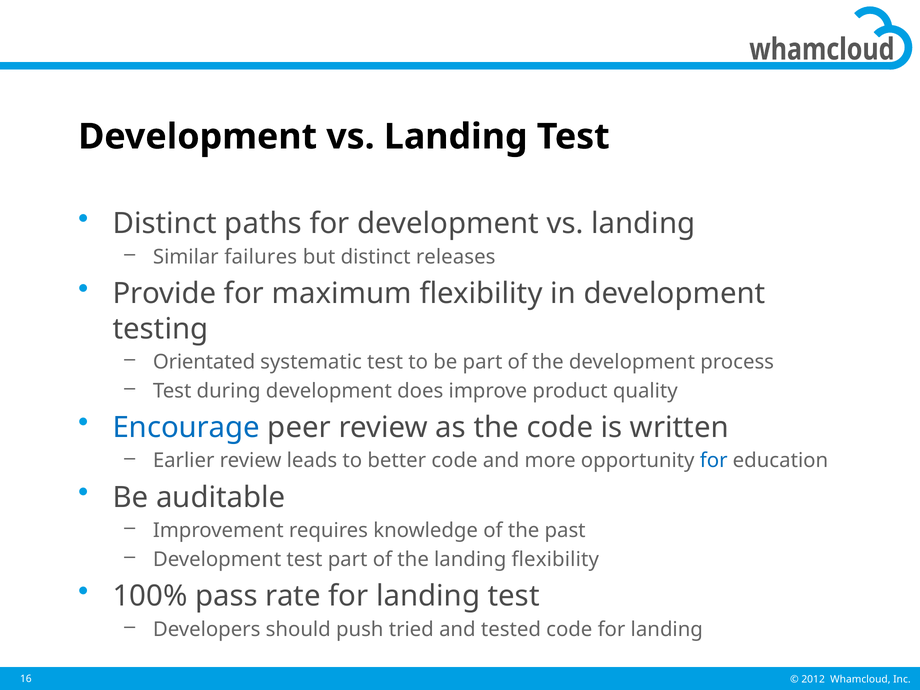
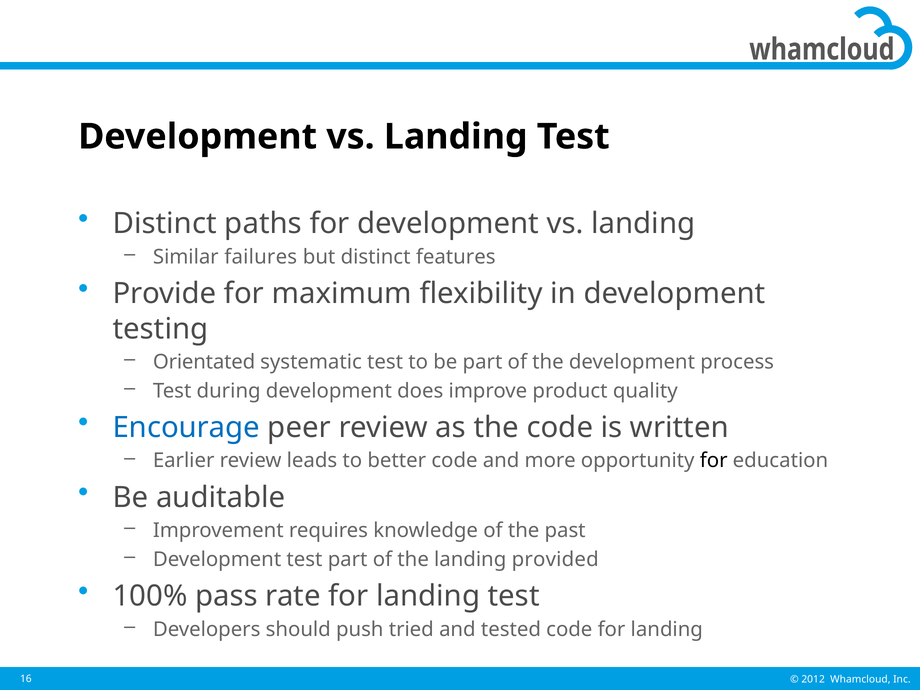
releases: releases -> features (456, 257)
for colour: blue -> black (714, 461)
landing flexibility: flexibility -> provided (555, 559)
